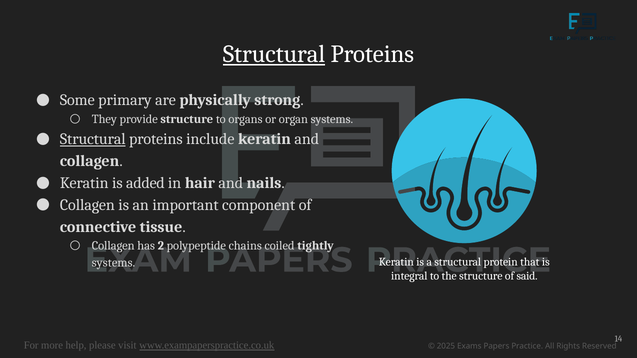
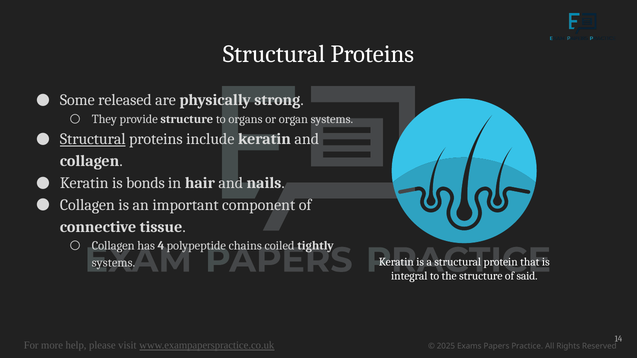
Structural underline: present -> none (274, 54)
primary: primary -> released (125, 100)
added: added -> bonds (145, 183)
2: 2 -> 4 (161, 246)
